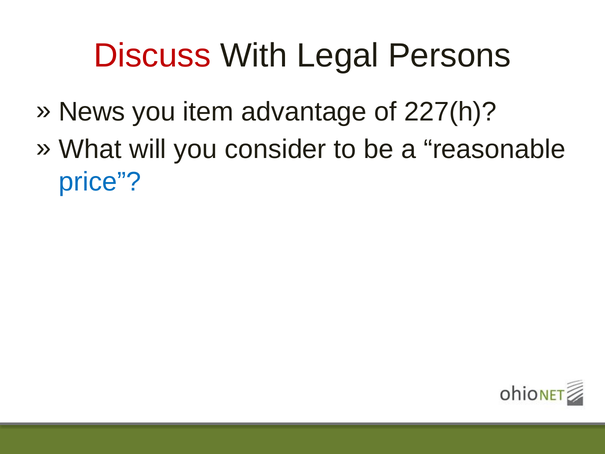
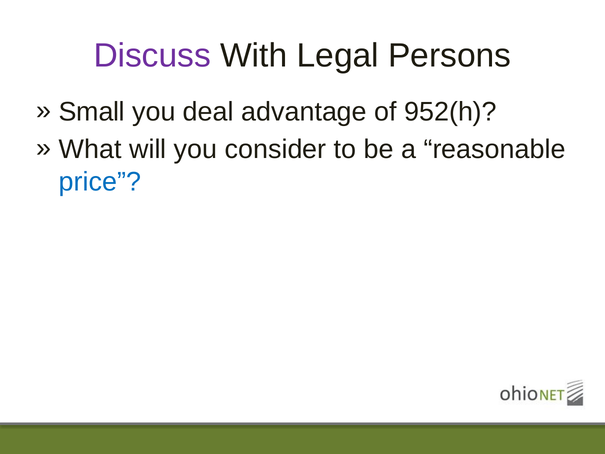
Discuss colour: red -> purple (152, 56)
News: News -> Small (92, 112)
item: item -> deal (208, 112)
227(h: 227(h -> 952(h (451, 112)
